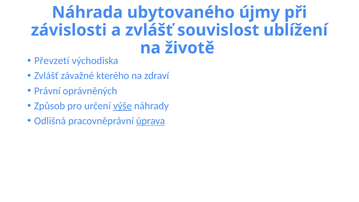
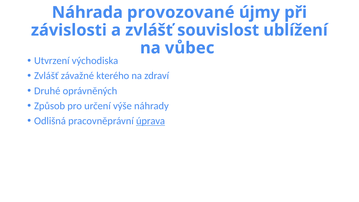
ubytovaného: ubytovaného -> provozované (181, 12)
životě: životě -> vůbec (190, 48)
Převzetí: Převzetí -> Utvrzení (52, 61)
Právní: Právní -> Druhé (47, 91)
výše underline: present -> none (122, 106)
